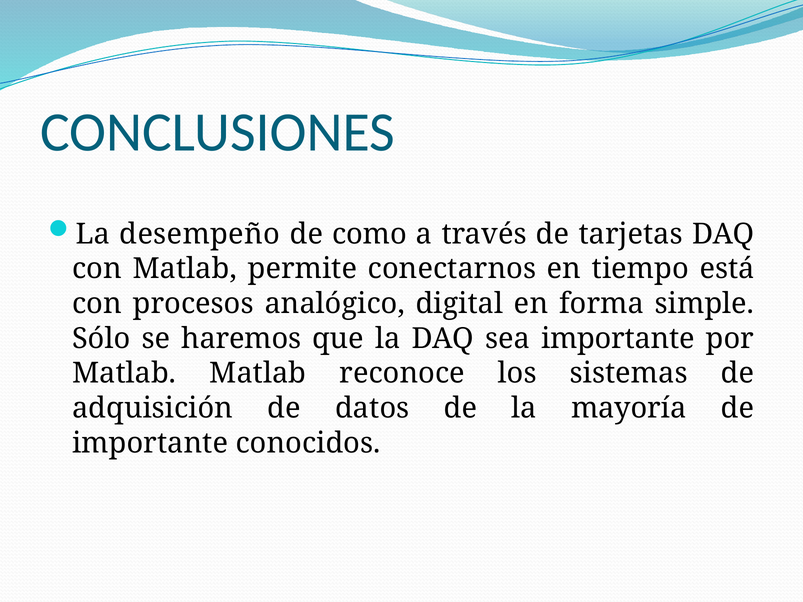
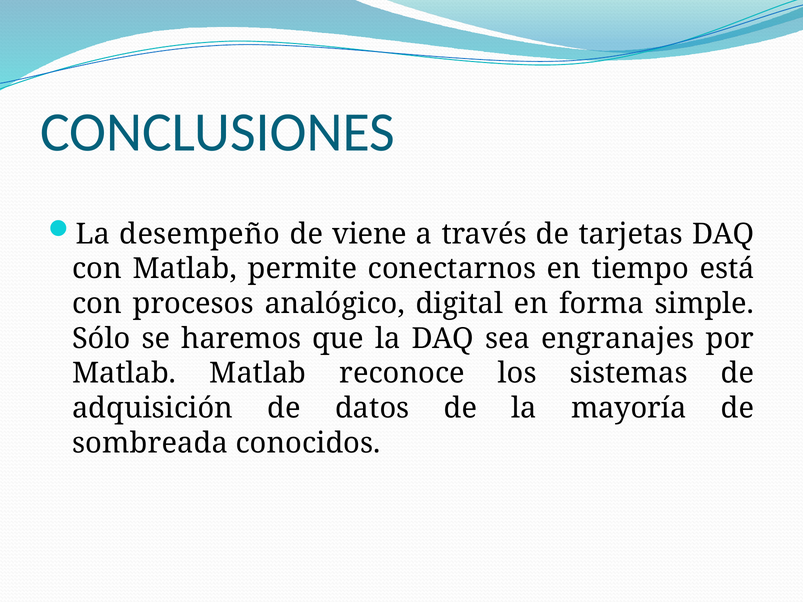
como: como -> viene (370, 234)
sea importante: importante -> engranajes (618, 339)
importante: importante -> sombreada (150, 443)
